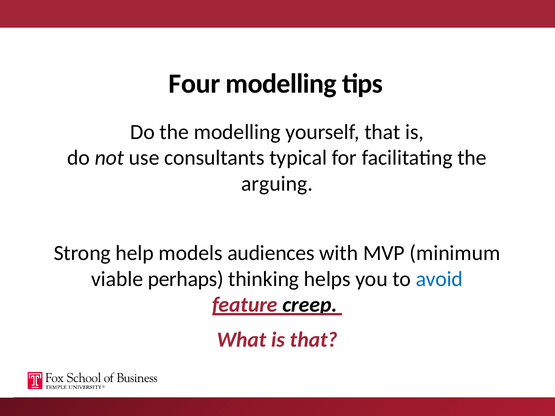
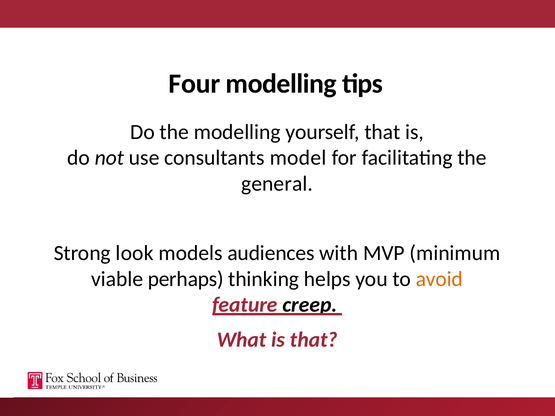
typical: typical -> model (298, 158)
arguing: arguing -> general (277, 184)
help: help -> look (135, 253)
avoid colour: blue -> orange (439, 279)
